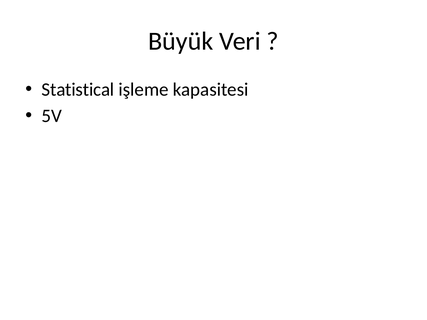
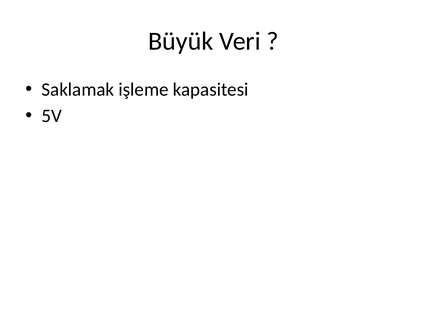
Statistical: Statistical -> Saklamak (78, 90)
